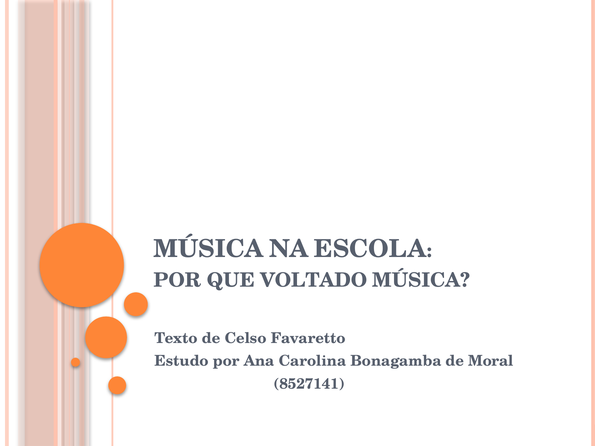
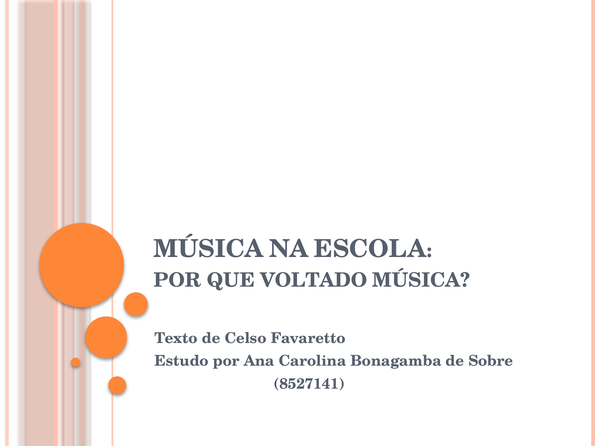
Moral: Moral -> Sobre (491, 361)
